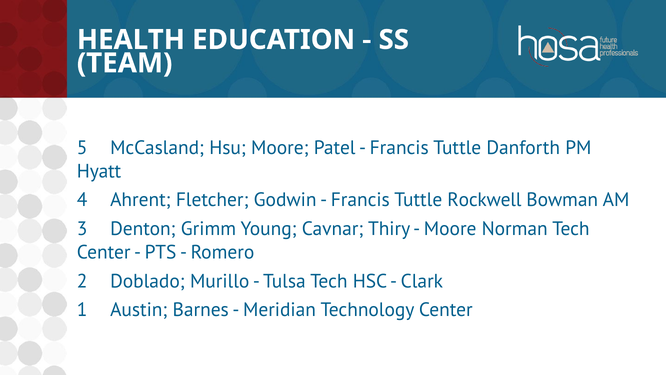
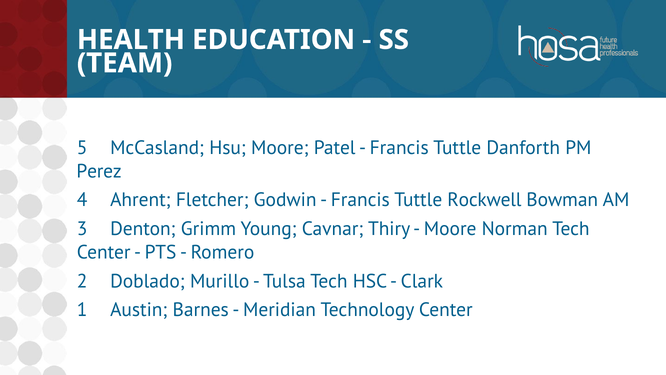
Hyatt: Hyatt -> Perez (99, 171)
